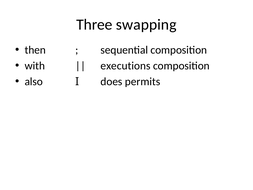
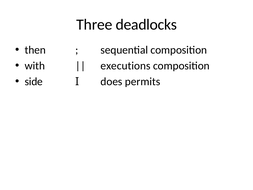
swapping: swapping -> deadlocks (146, 24)
also: also -> side (34, 81)
